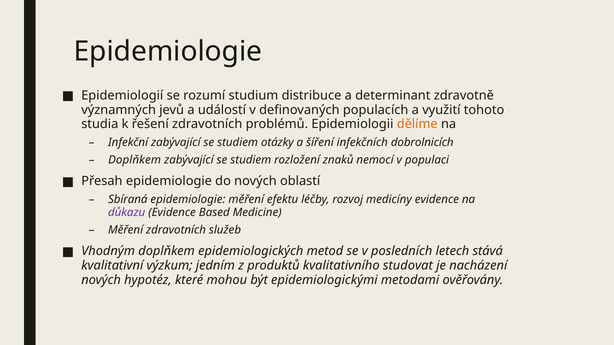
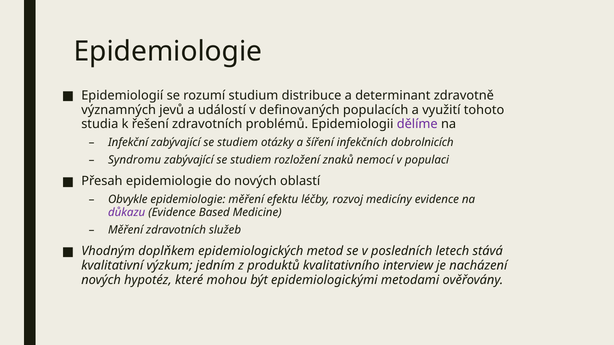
dělíme colour: orange -> purple (417, 124)
Doplňkem: Doplňkem -> Syndromu (135, 160)
Sbíraná: Sbíraná -> Obvykle (128, 200)
studovat: studovat -> interview (408, 266)
